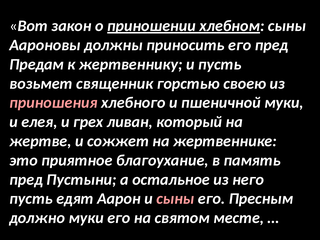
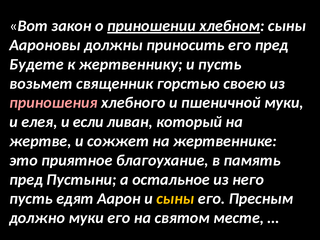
Предам: Предам -> Будете (37, 64)
грех: грех -> если (88, 122)
сыны colour: pink -> yellow (175, 199)
